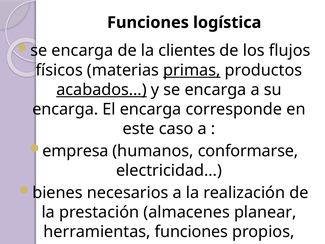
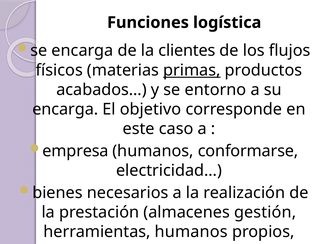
acabados… underline: present -> none (101, 90)
y se encarga: encarga -> entorno (215, 90)
El encarga: encarga -> objetivo (151, 109)
planear: planear -> gestión (265, 212)
herramientas funciones: funciones -> humanos (191, 232)
